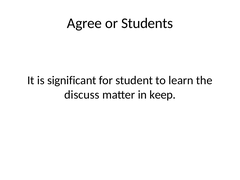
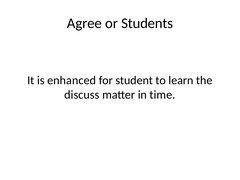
significant: significant -> enhanced (72, 80)
keep: keep -> time (162, 95)
